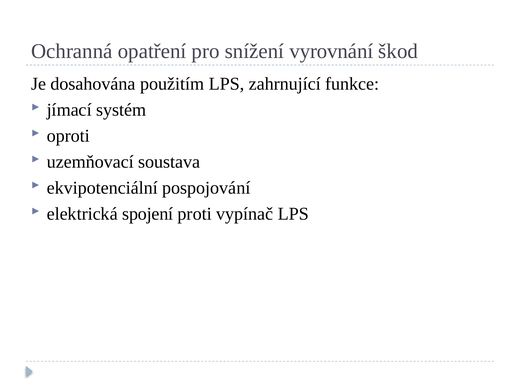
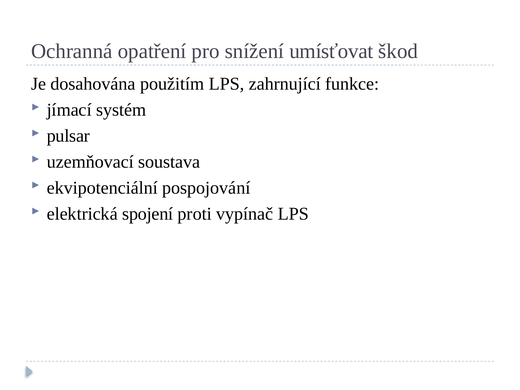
vyrovnání: vyrovnání -> umísťovat (331, 51)
oproti: oproti -> pulsar (68, 136)
